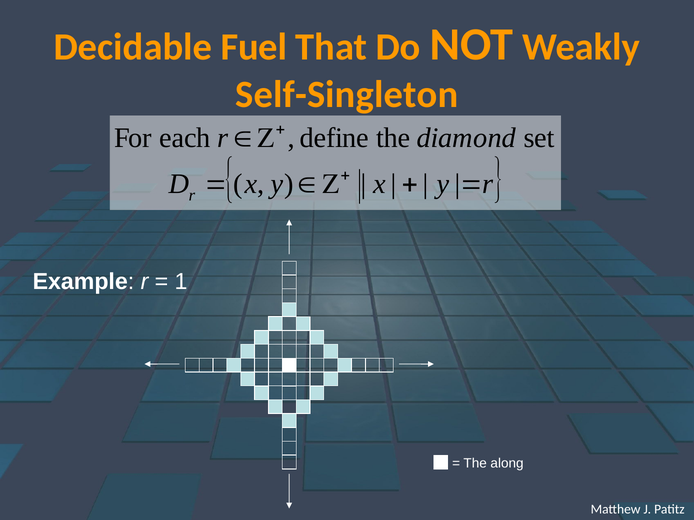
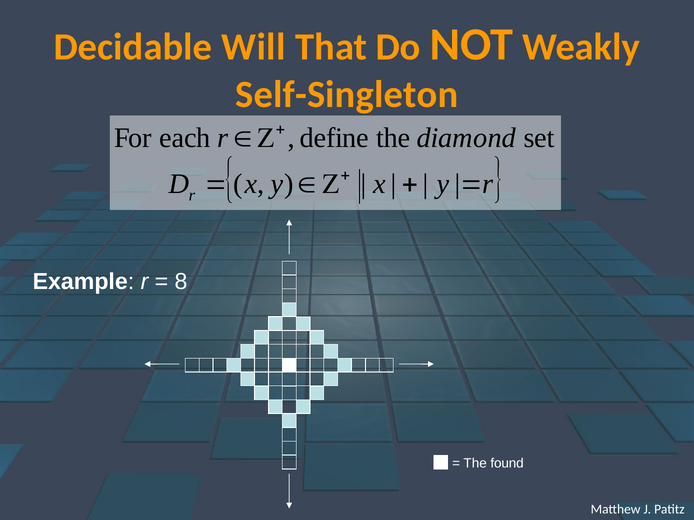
Fuel: Fuel -> Will (253, 47)
1: 1 -> 8 (181, 282)
along: along -> found (507, 464)
